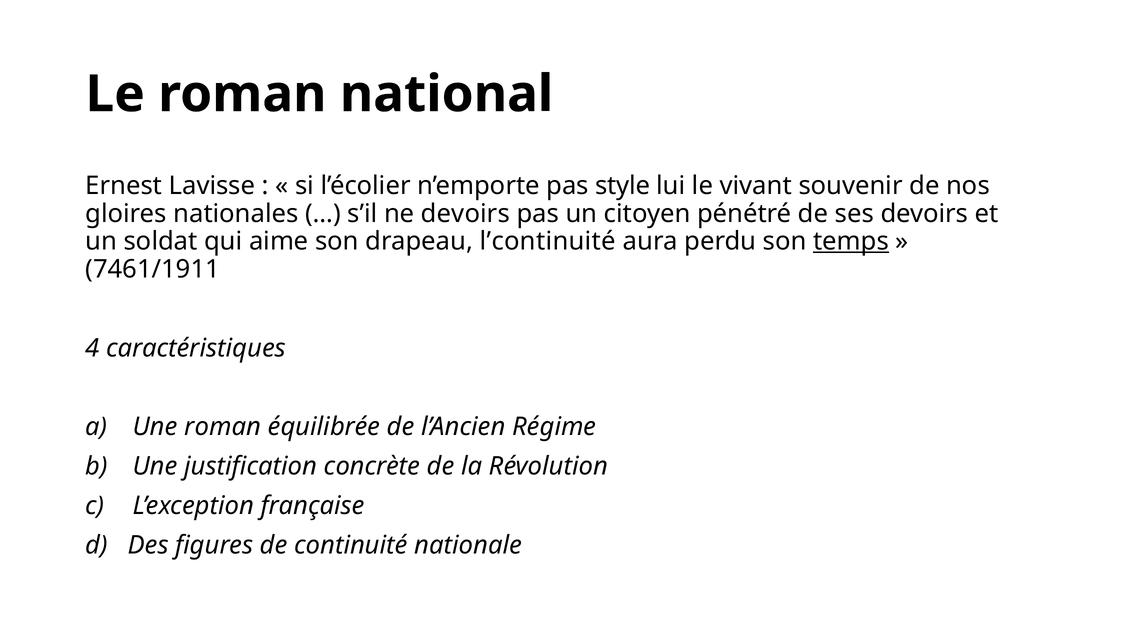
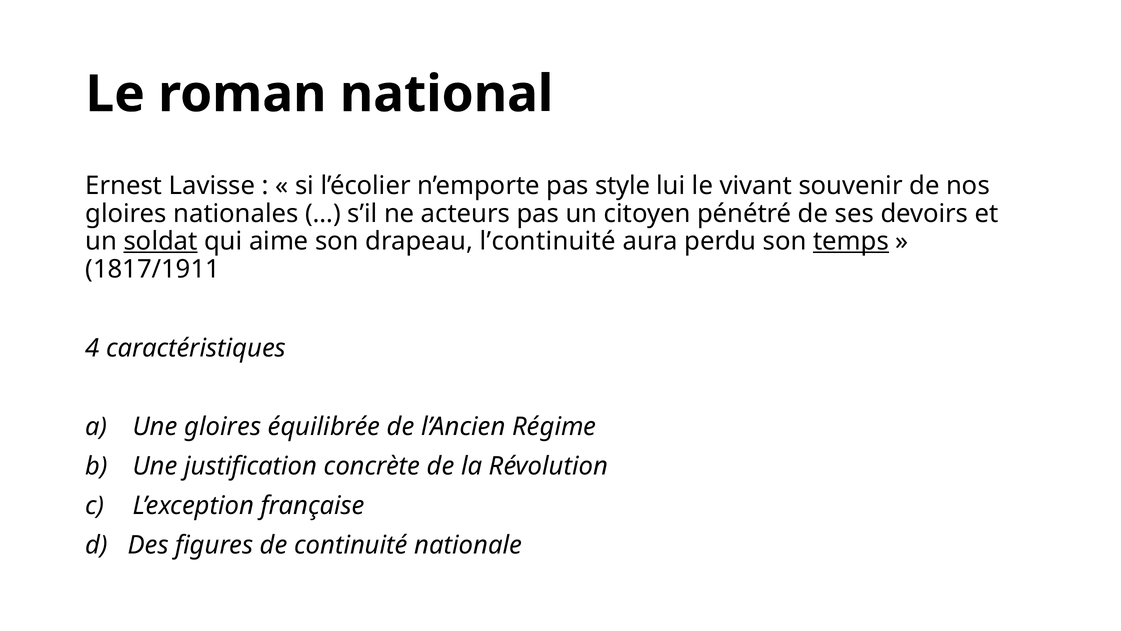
ne devoirs: devoirs -> acteurs (465, 213)
soldat underline: none -> present (161, 241)
7461/1911: 7461/1911 -> 1817/1911 (153, 269)
Une roman: roman -> gloires (223, 427)
